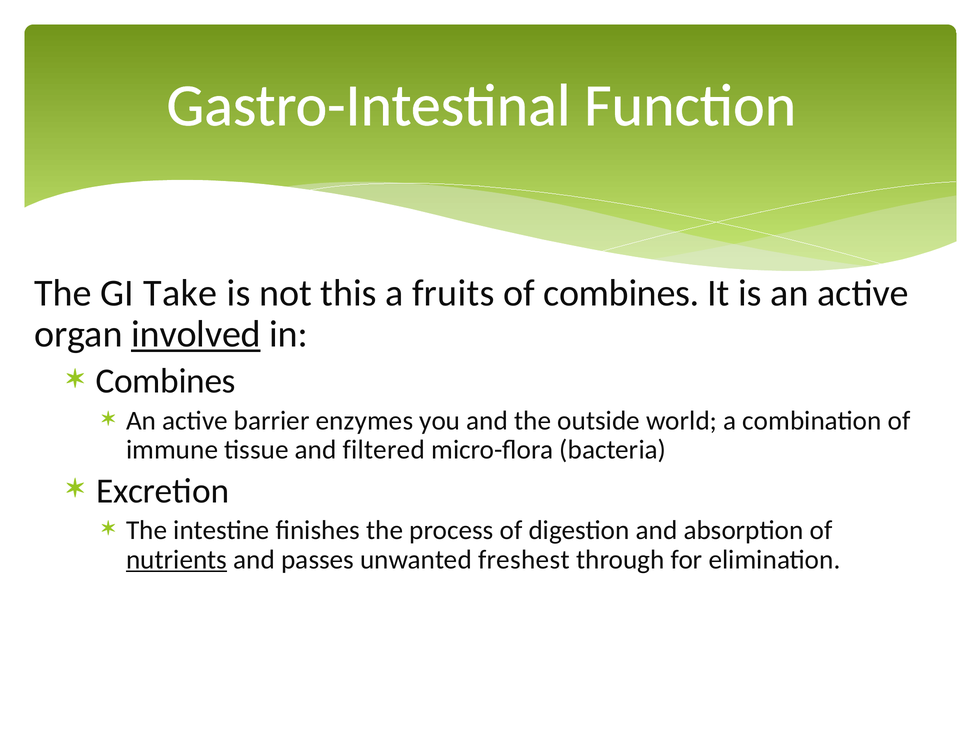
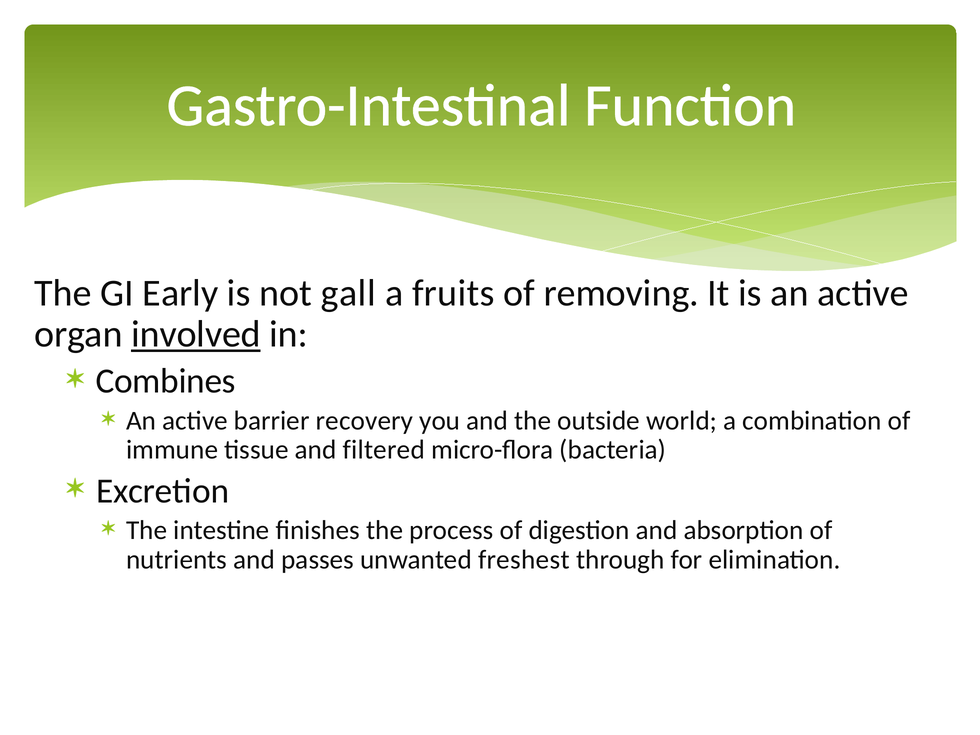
Take: Take -> Early (180, 293)
this: this -> gall (348, 293)
of combines: combines -> removing (621, 293)
enzymes: enzymes -> recovery (364, 421)
nutrients underline: present -> none (177, 560)
